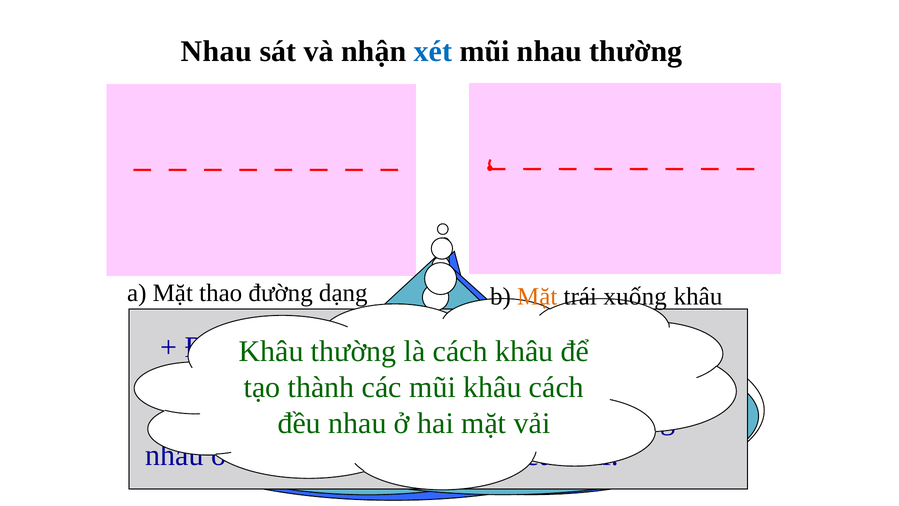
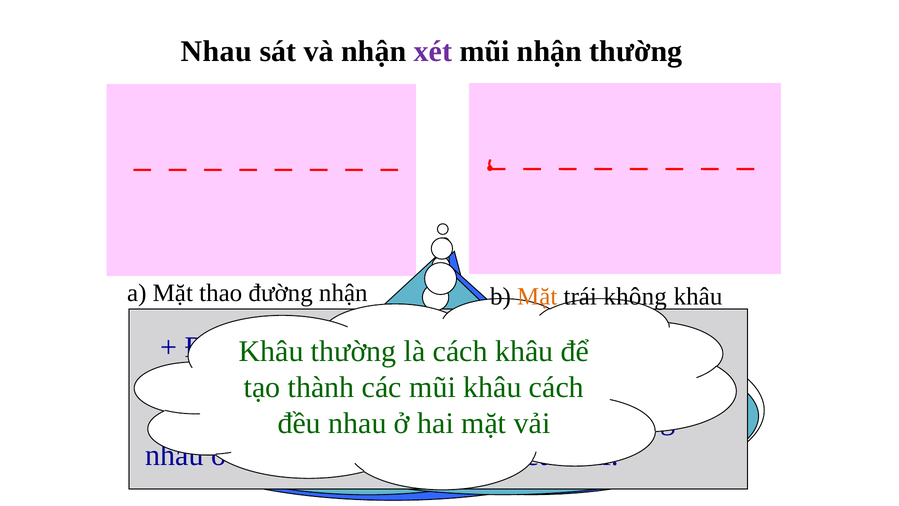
xét colour: blue -> purple (433, 51)
mũi nhau: nhau -> nhận (549, 51)
đường dạng: dạng -> nhận (343, 293)
xuống: xuống -> không (635, 297)
